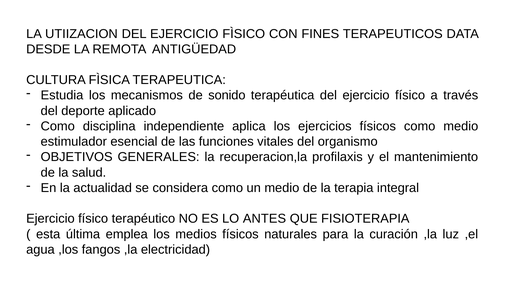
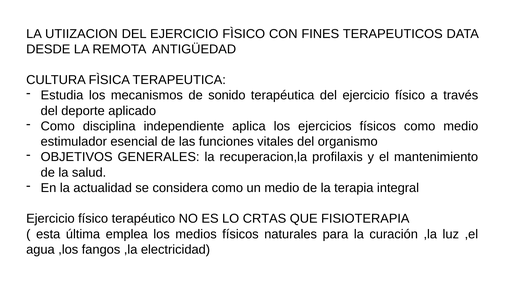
ANTES: ANTES -> CRTAS (265, 218)
